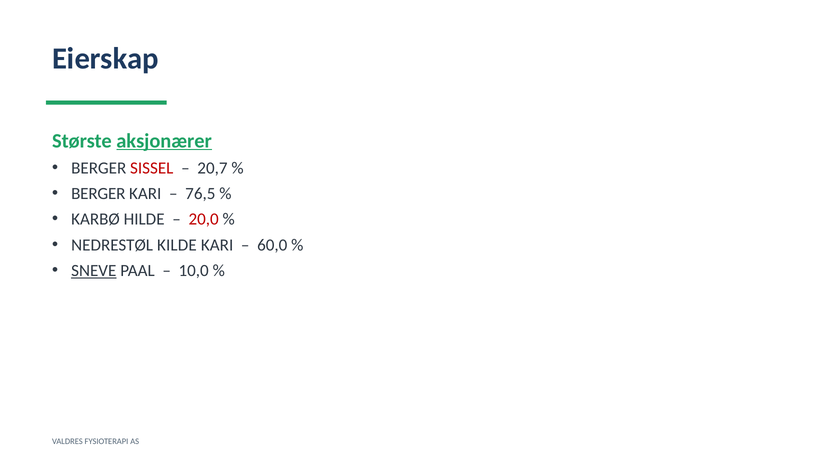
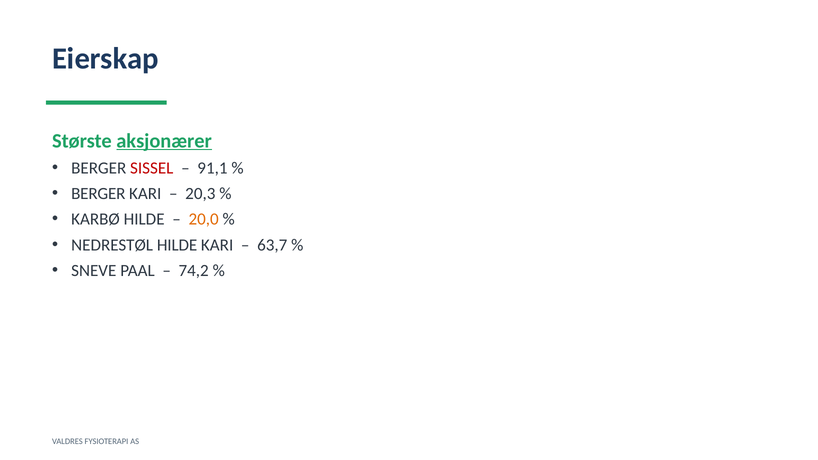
20,7: 20,7 -> 91,1 (212, 168)
76,5: 76,5 -> 20,3 (200, 194)
20,0 colour: red -> orange (204, 219)
NEDRESTØL KILDE: KILDE -> HILDE (177, 245)
60,0: 60,0 -> 63,7 (272, 245)
SNEVE underline: present -> none (94, 271)
10,0: 10,0 -> 74,2 (194, 271)
